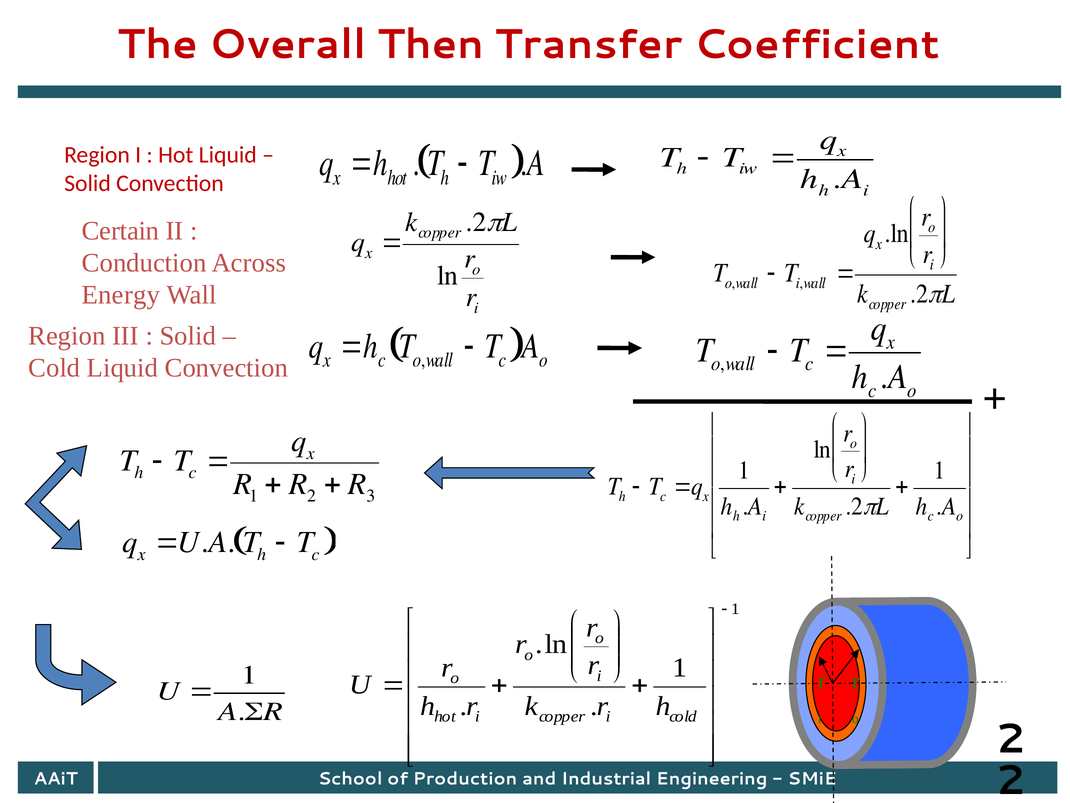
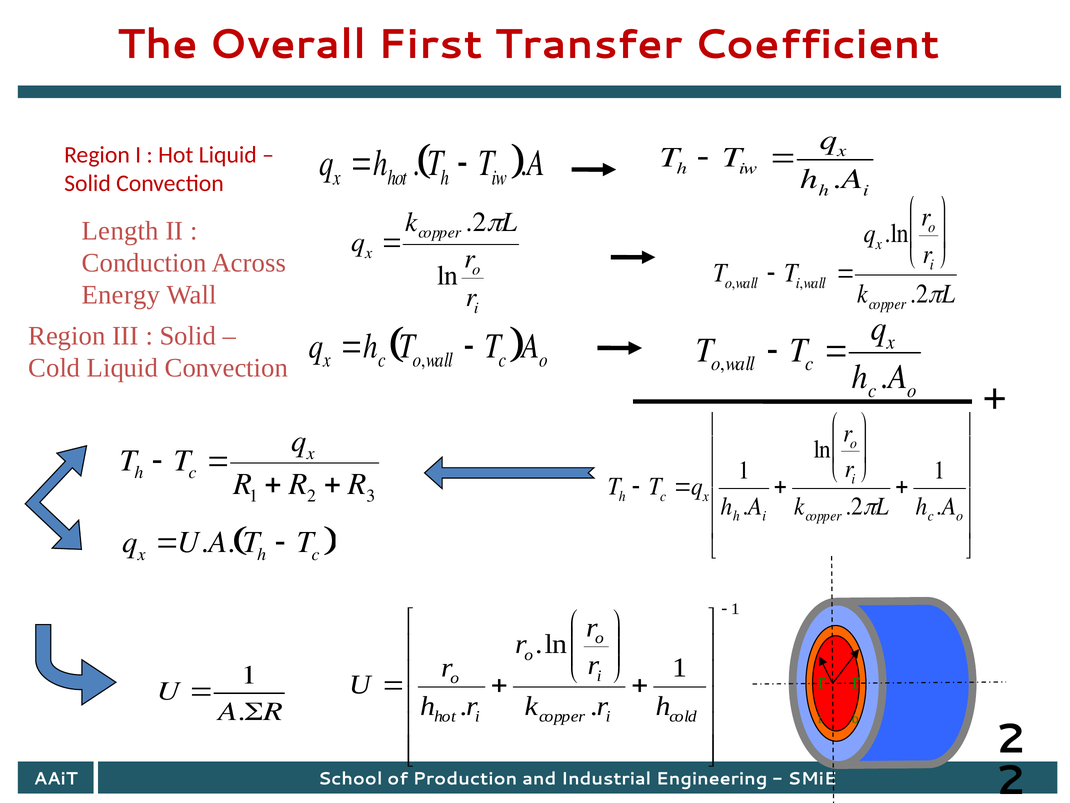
Then: Then -> First (430, 45)
Certain: Certain -> Length (120, 231)
